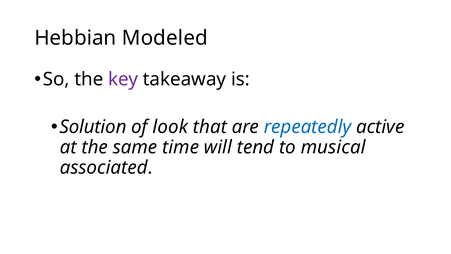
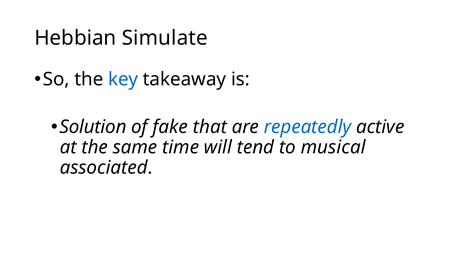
Modeled: Modeled -> Simulate (165, 38)
key colour: purple -> blue (123, 79)
look: look -> fake (170, 127)
